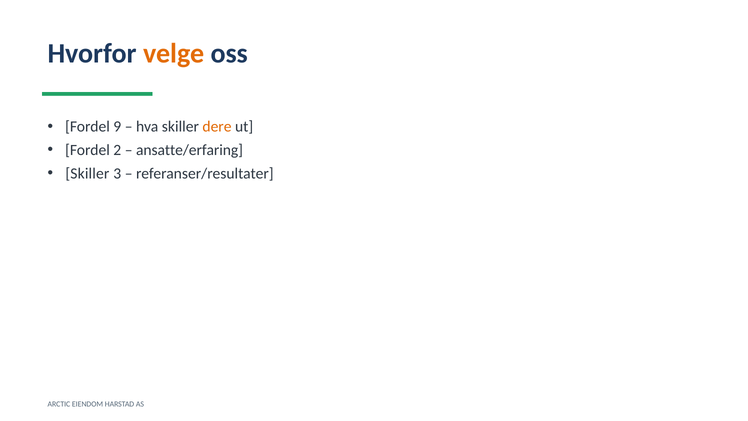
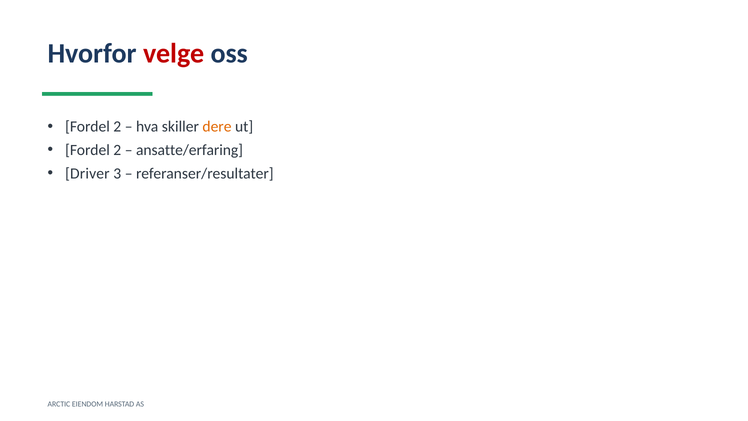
velge colour: orange -> red (174, 53)
9: 9 -> 2 (117, 127)
Skiller: Skiller -> Driver (87, 173)
